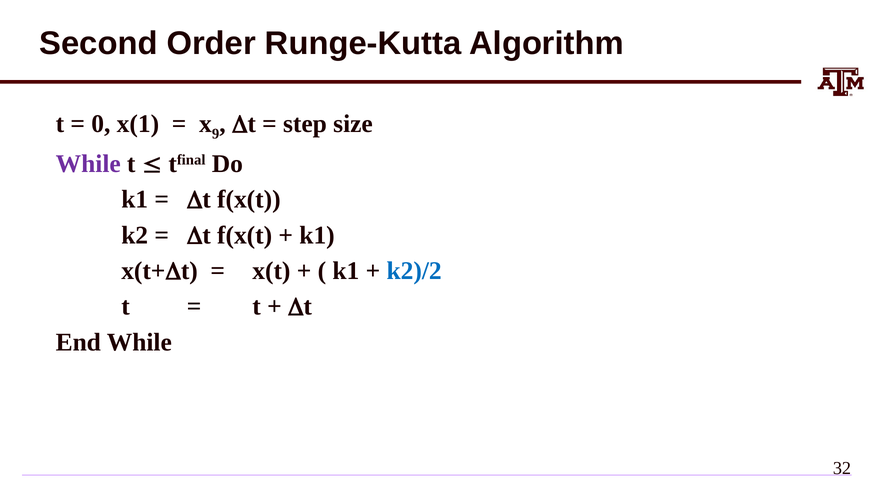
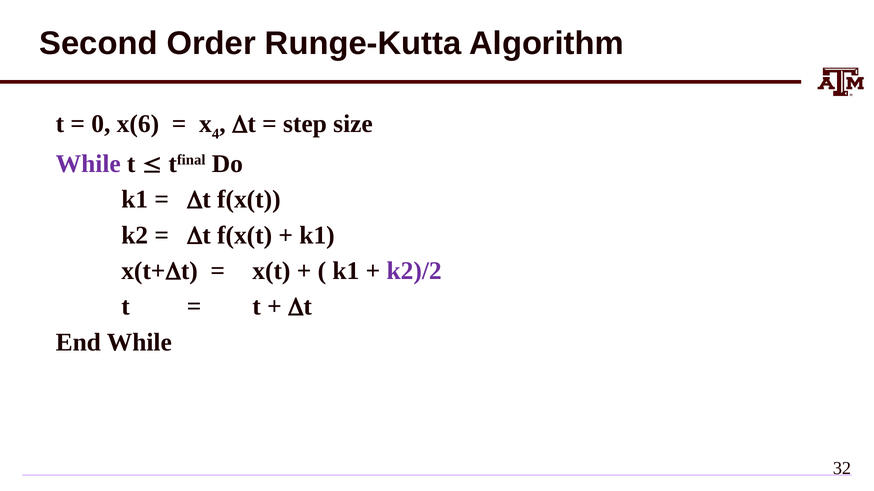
x(1: x(1 -> x(6 (138, 124)
9: 9 -> 4 (216, 134)
k2)/2 colour: blue -> purple (414, 271)
